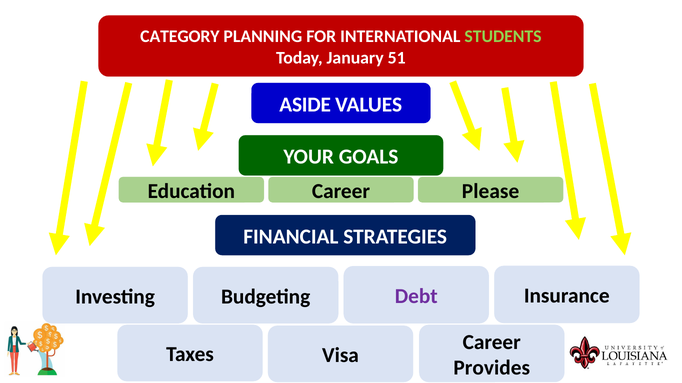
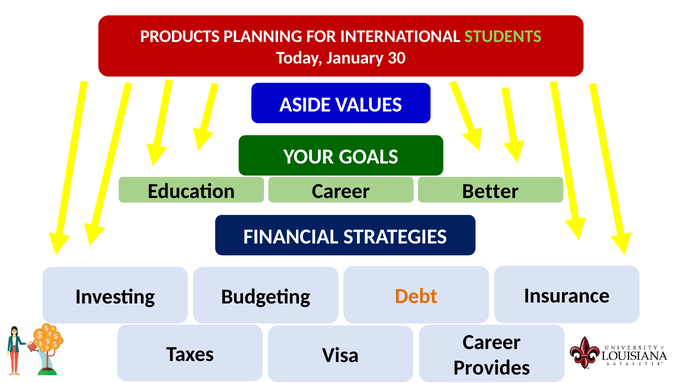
CATEGORY: CATEGORY -> PRODUCTS (180, 37)
51: 51 -> 30 (397, 58)
Please: Please -> Better (490, 191)
Debt colour: purple -> orange (416, 297)
